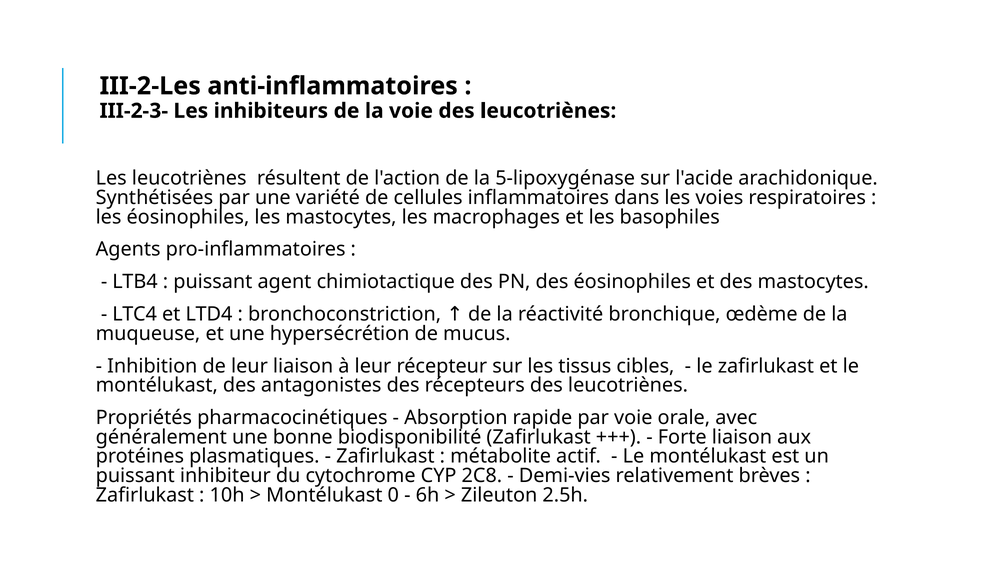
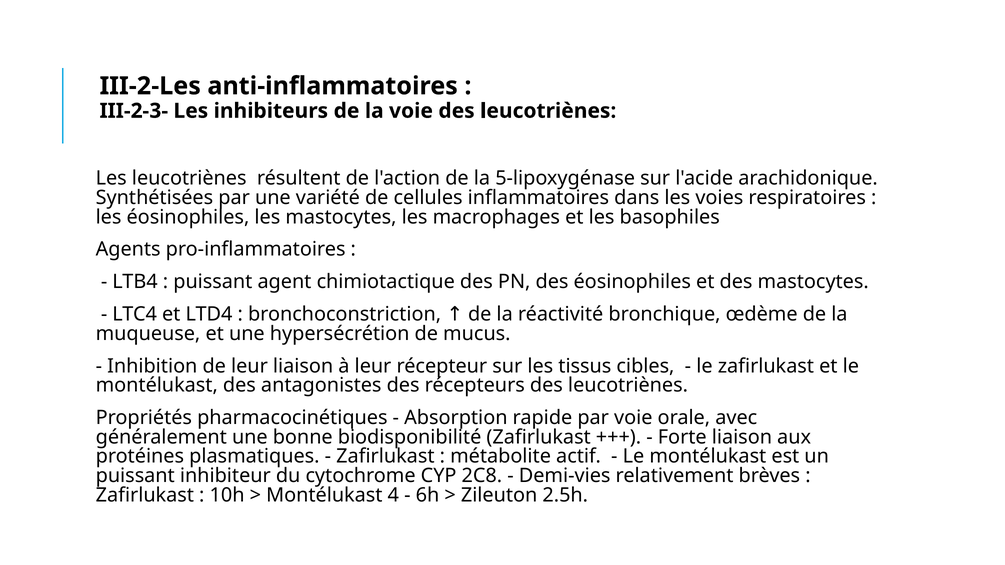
0: 0 -> 4 (393, 495)
